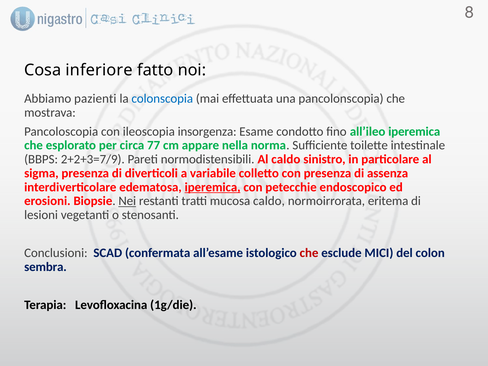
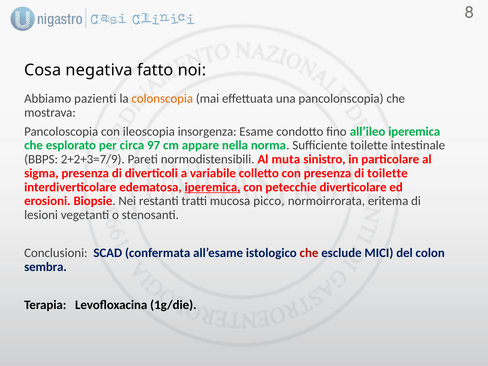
inferiore: inferiore -> negativa (99, 70)
colonscopia colour: blue -> orange (162, 99)
77: 77 -> 97 (154, 145)
Al caldo: caldo -> muta (286, 159)
di assenza: assenza -> toilette (387, 173)
endoscopico: endoscopico -> diverticolare (353, 187)
Nei underline: present -> none (127, 201)
mucosa caldo: caldo -> picco (269, 201)
